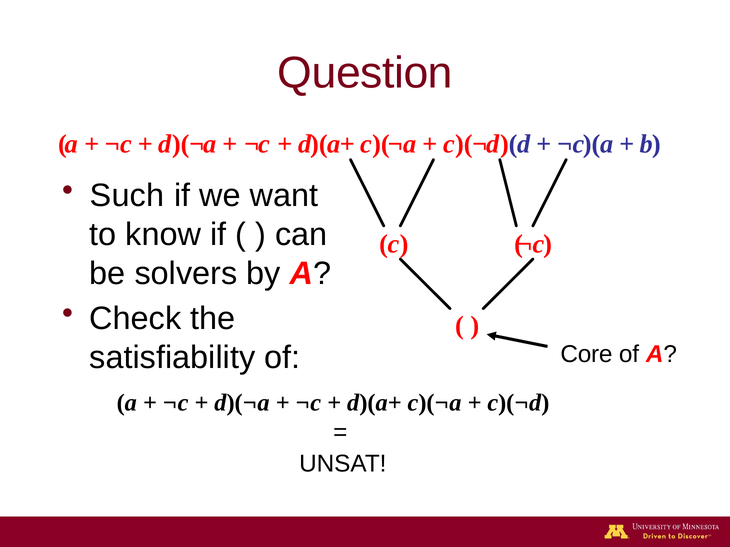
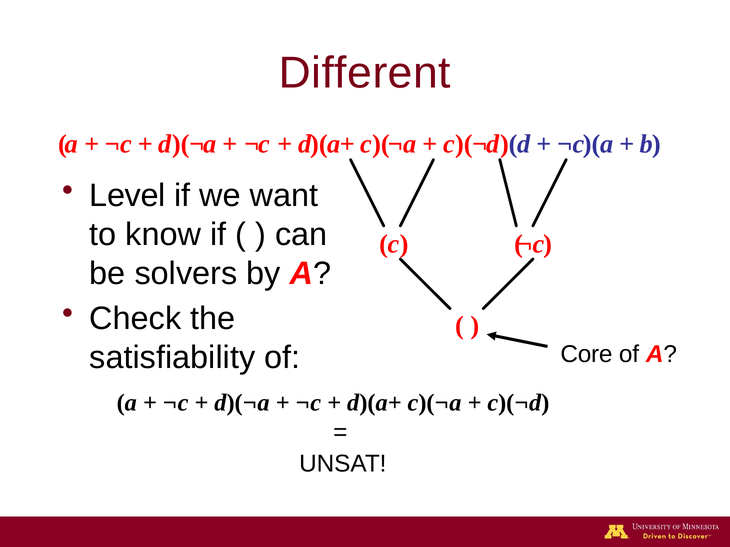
Question: Question -> Different (365, 73)
Such: Such -> Level (127, 196)
